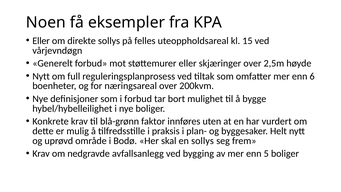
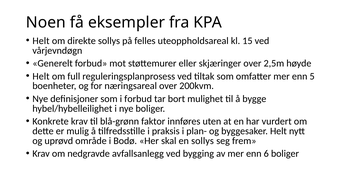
Eller: Eller -> Helt (41, 41)
Nytt: Nytt -> Helt (41, 76)
6: 6 -> 5 (312, 76)
5: 5 -> 6 (266, 154)
